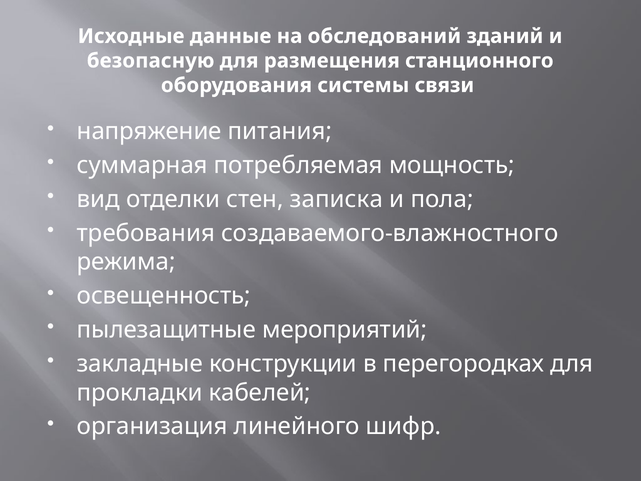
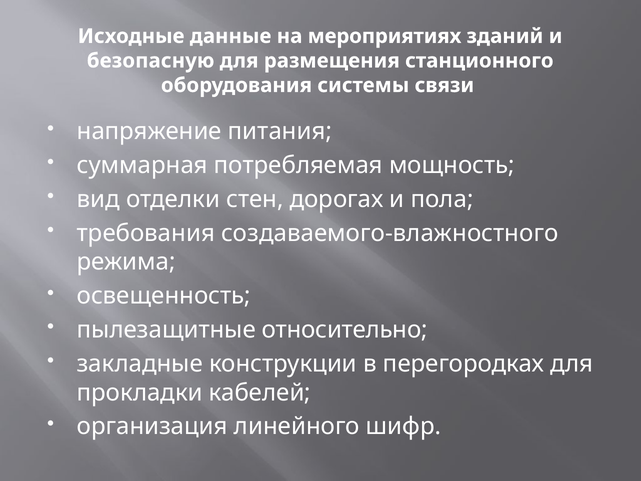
обследований: обследований -> мероприятиях (384, 36)
записка: записка -> дорогах (337, 199)
мероприятий: мероприятий -> относительно (345, 330)
